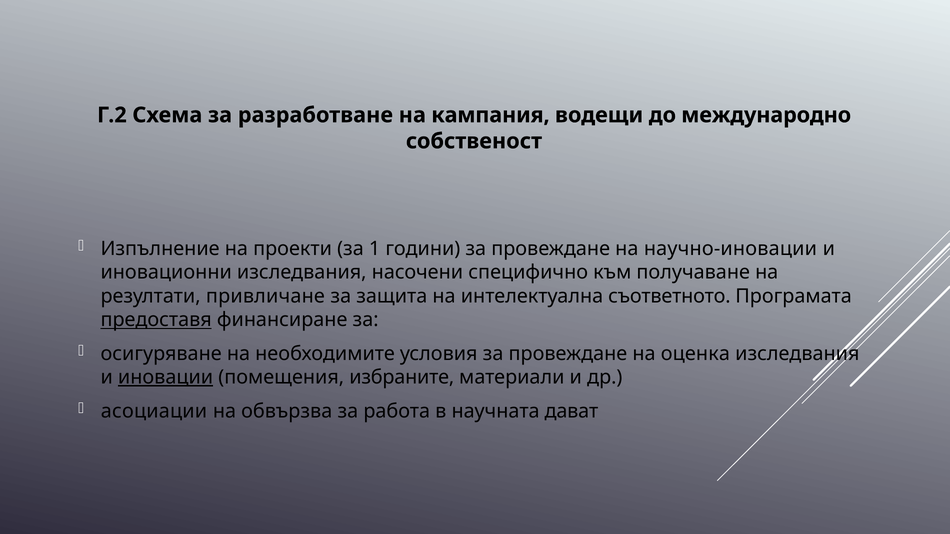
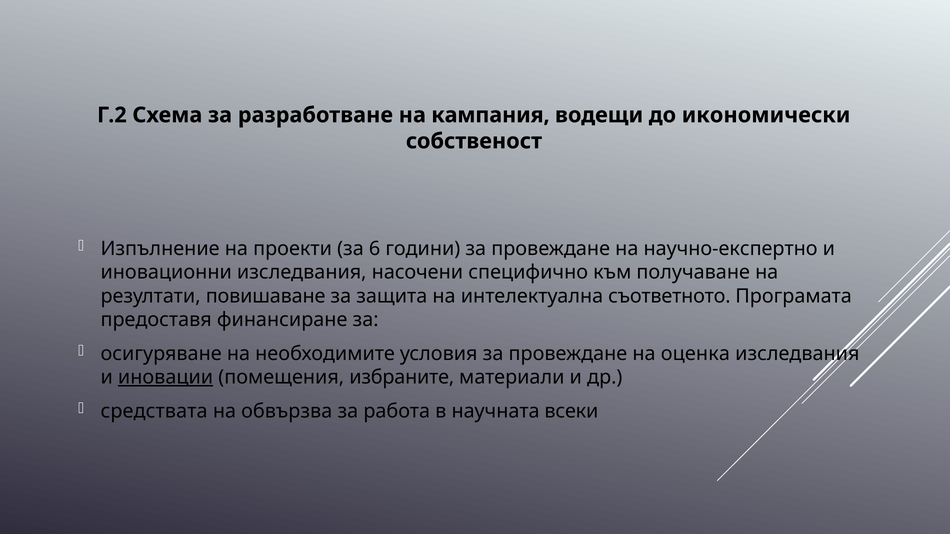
международно: международно -> икономически (766, 115)
1: 1 -> 6 (375, 249)
научно-иновации: научно-иновации -> научно-експертно (731, 249)
привличане: привличане -> повишаване (266, 296)
предоставя underline: present -> none (156, 320)
асоциации: асоциации -> средствата (154, 411)
дават: дават -> всеки (571, 411)
